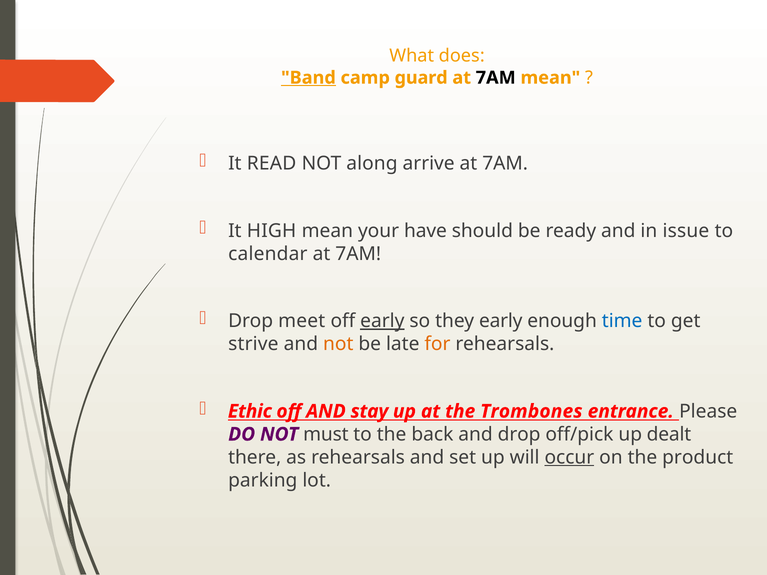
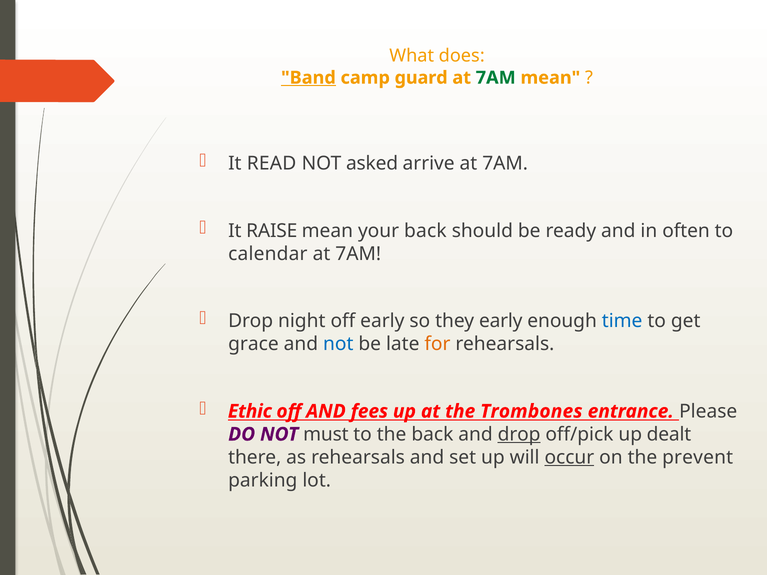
7AM colour: black -> green (496, 78)
along: along -> asked (372, 163)
HIGH: HIGH -> RAISE (272, 231)
your have: have -> back (425, 231)
issue: issue -> often (686, 231)
meet: meet -> night (302, 321)
early underline: present -> none (382, 321)
strive: strive -> grace (253, 344)
not colour: orange -> blue (338, 344)
stay: stay -> fees (369, 412)
drop underline: none -> present (519, 435)
product: product -> prevent (698, 458)
